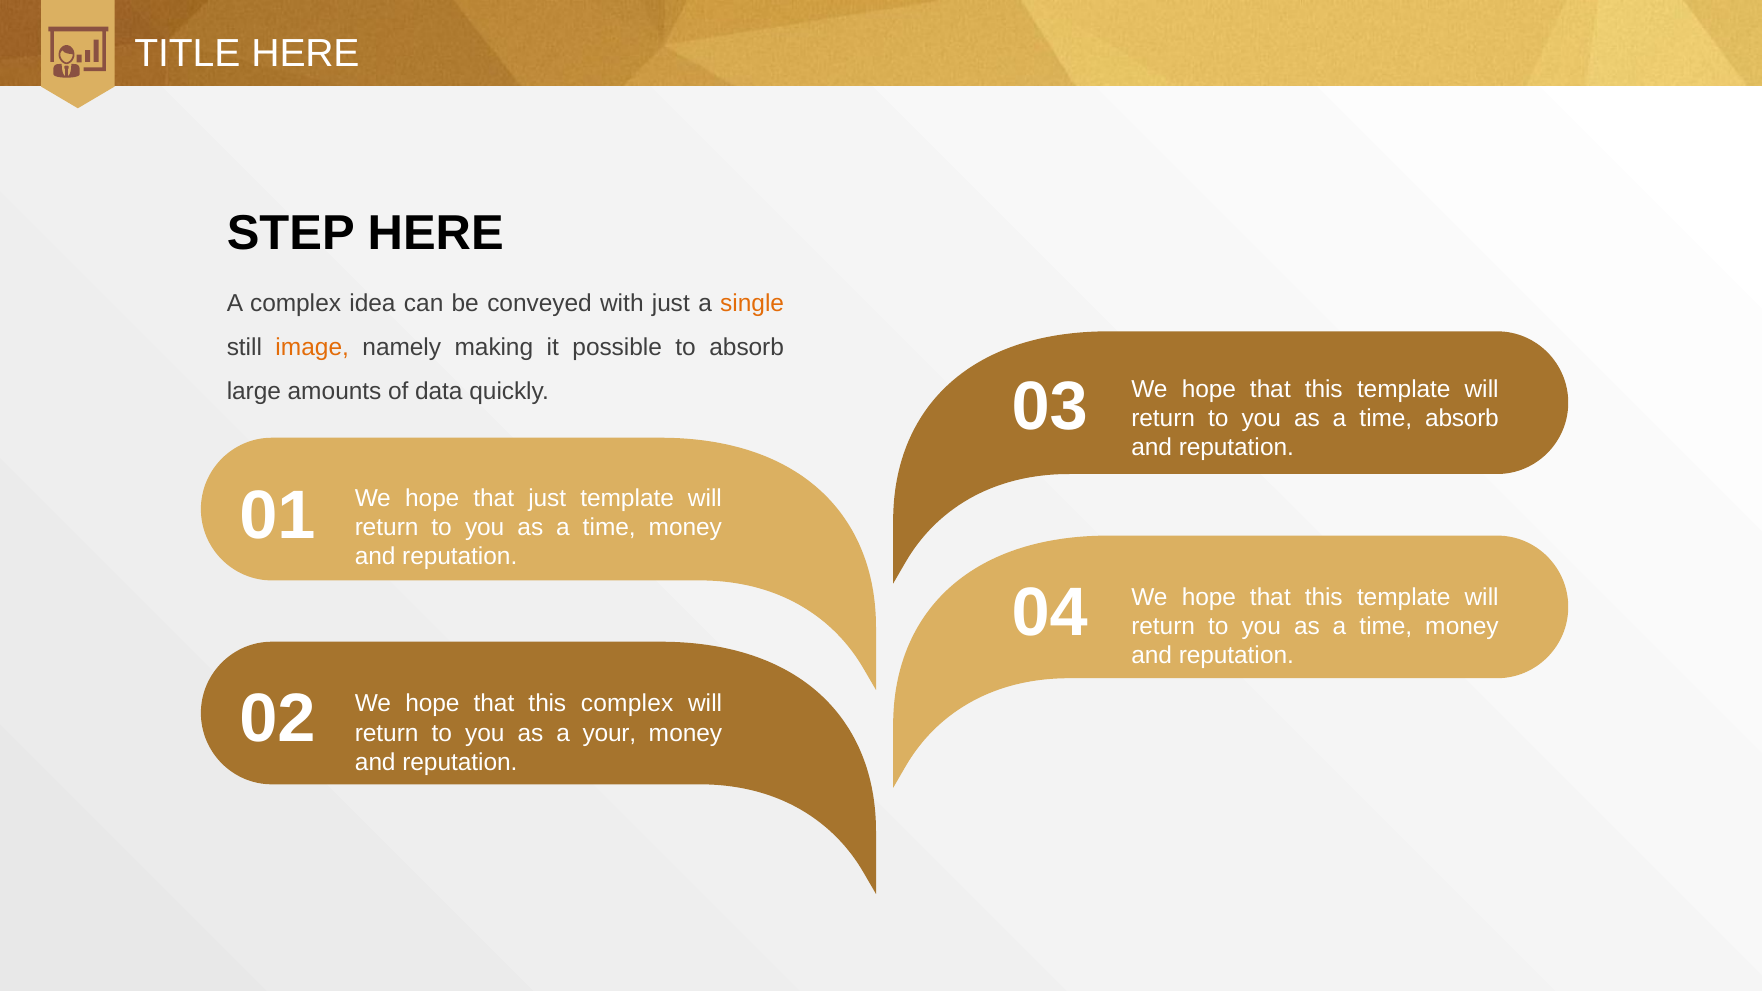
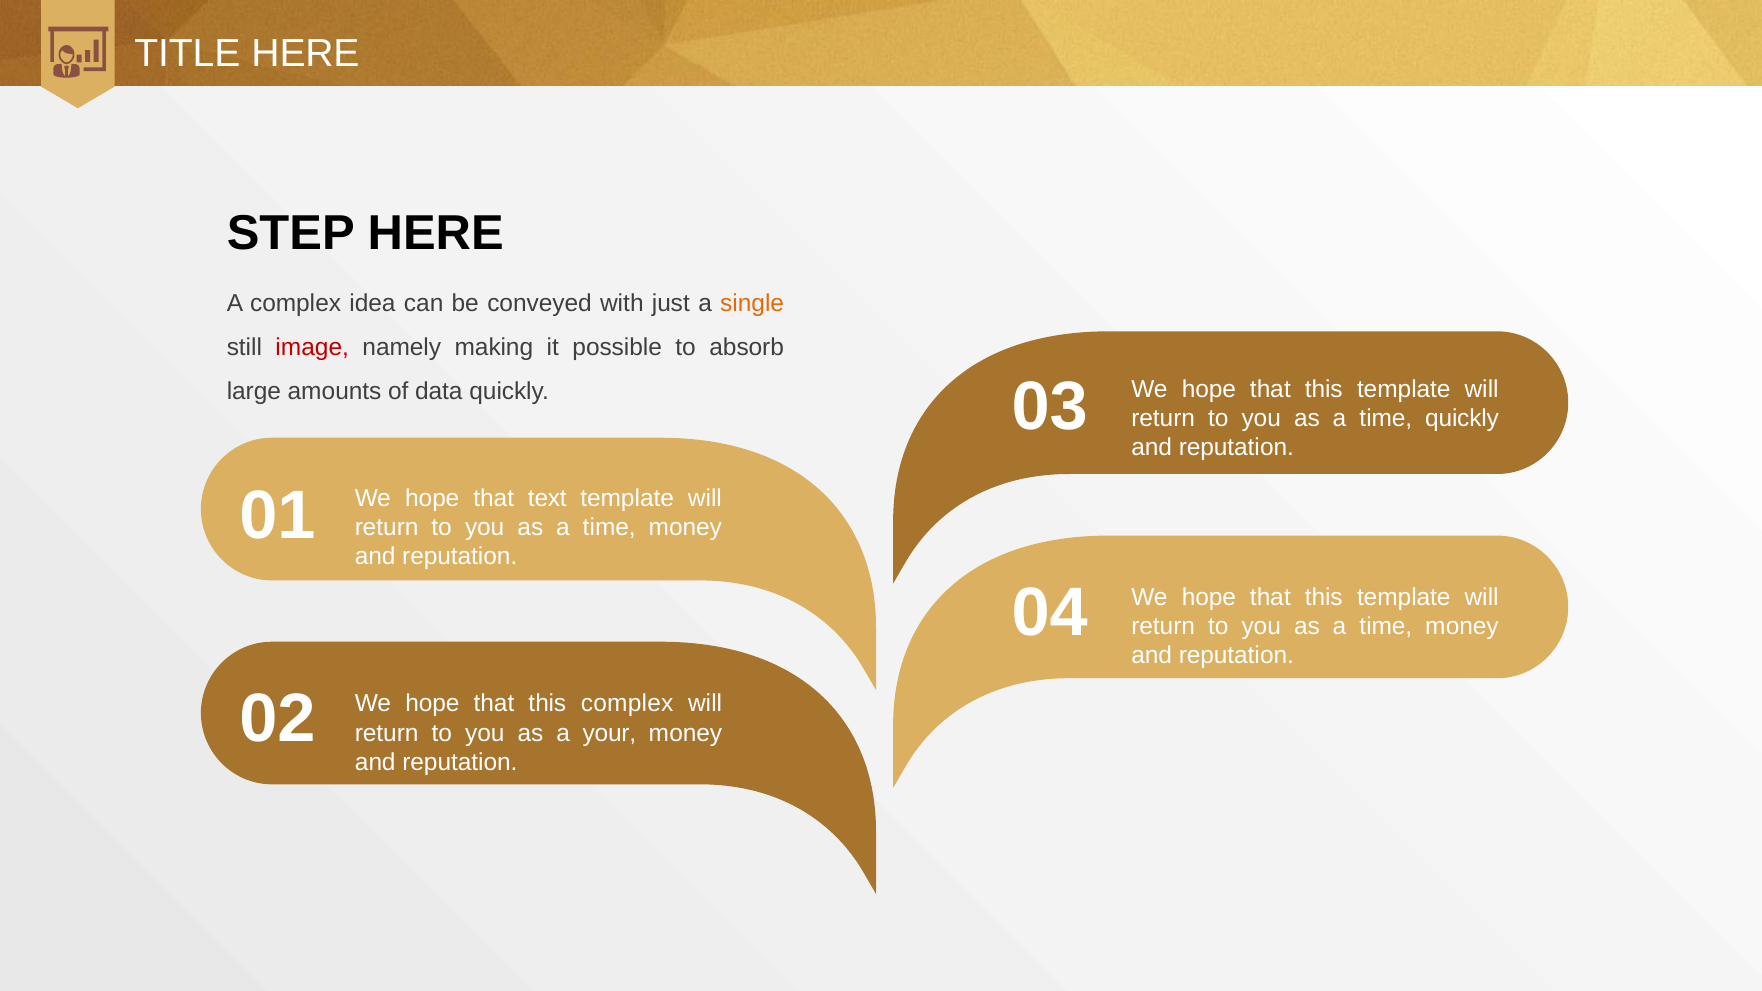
image colour: orange -> red (312, 347)
time absorb: absorb -> quickly (1462, 418)
that just: just -> text (547, 498)
